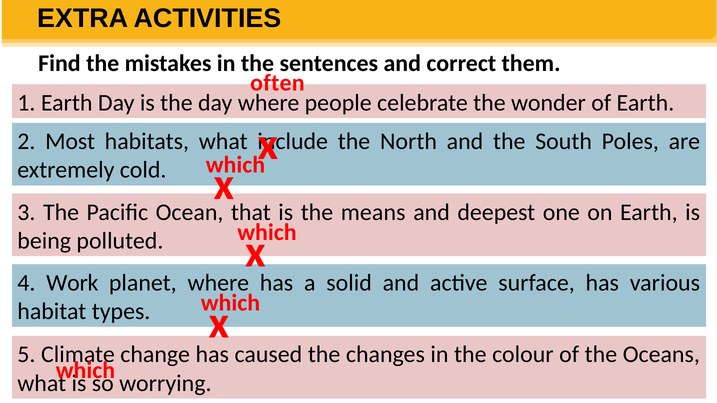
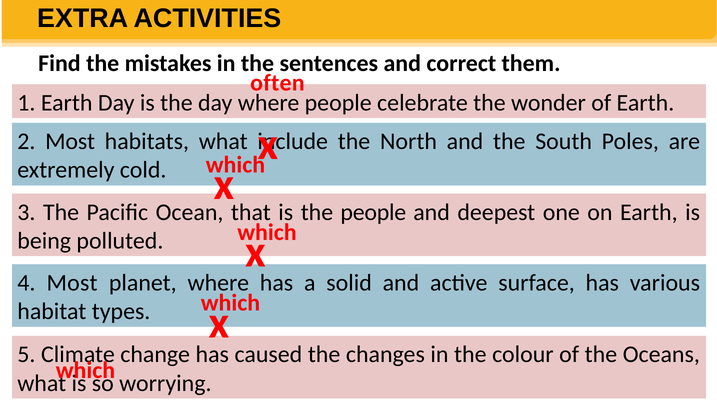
the means: means -> people (373, 212)
4 Work: Work -> Most (72, 283)
